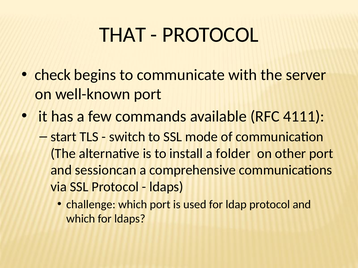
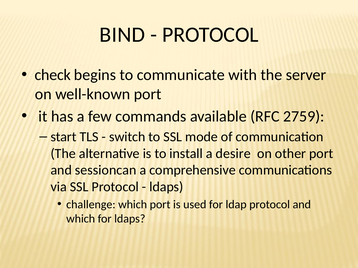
THAT: THAT -> BIND (122, 35)
4111: 4111 -> 2759 (304, 117)
folder: folder -> desire (233, 154)
